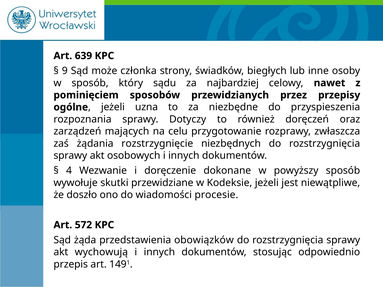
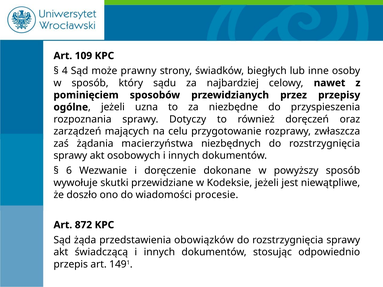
639: 639 -> 109 (83, 56)
9: 9 -> 4 (65, 71)
członka: członka -> prawny (139, 71)
rozstrzygnięcie: rozstrzygnięcie -> macierzyństwa (157, 144)
4: 4 -> 6 (69, 171)
572: 572 -> 872 (83, 225)
wychowują: wychowują -> świadczącą (101, 252)
